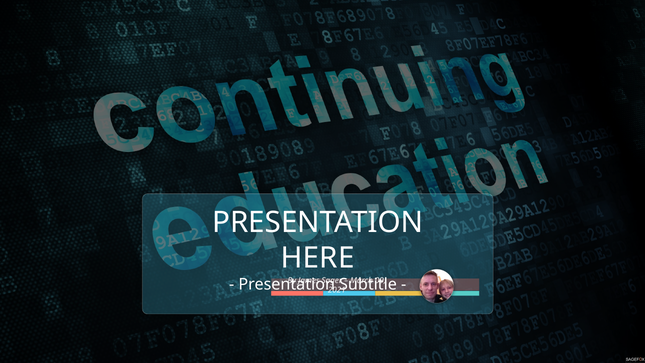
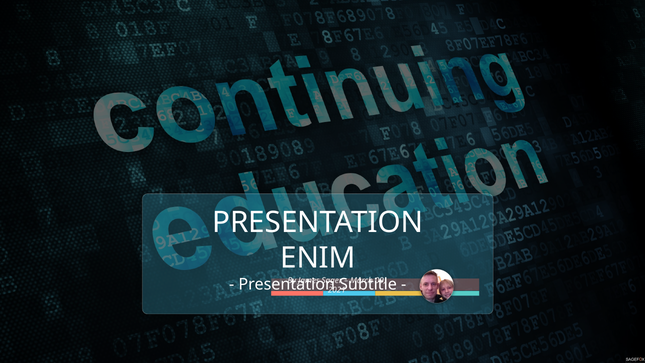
HERE: HERE -> ENIM (318, 258)
